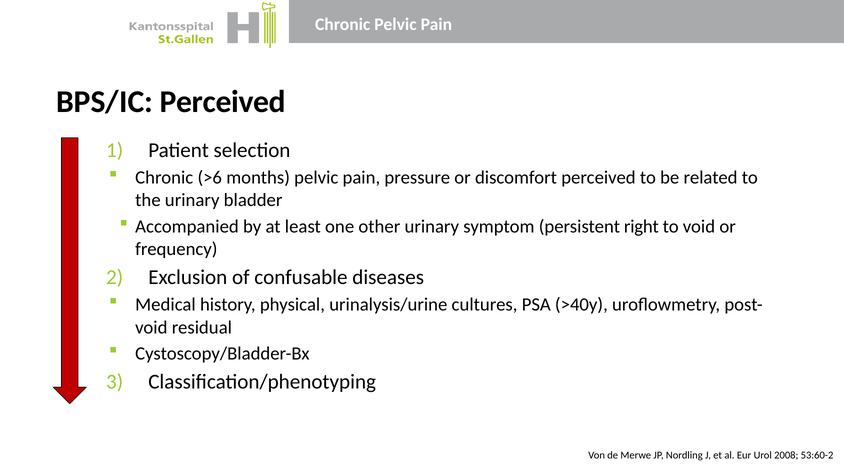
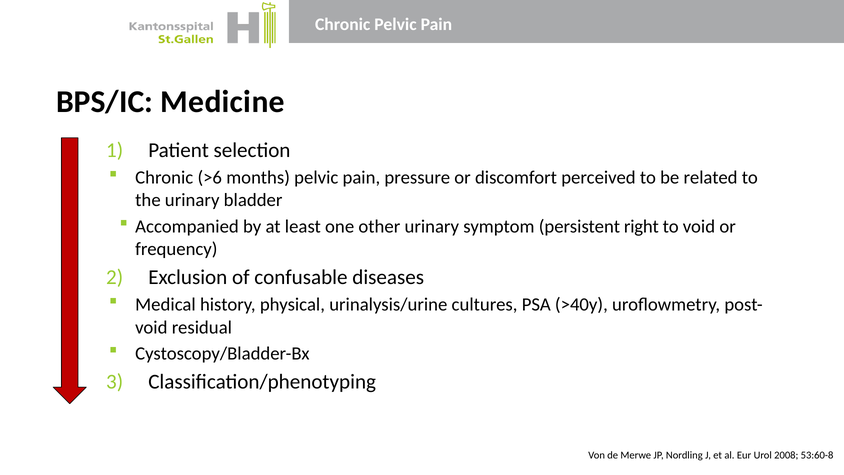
BPS/IC Perceived: Perceived -> Medicine (223, 102)
53:60-2: 53:60-2 -> 53:60-8 (817, 455)
